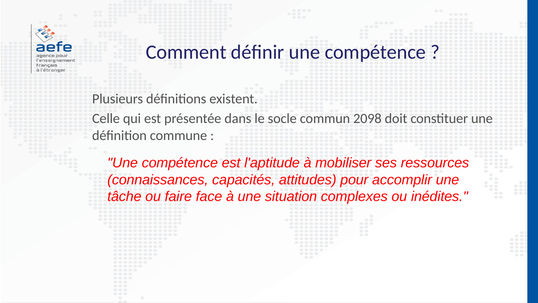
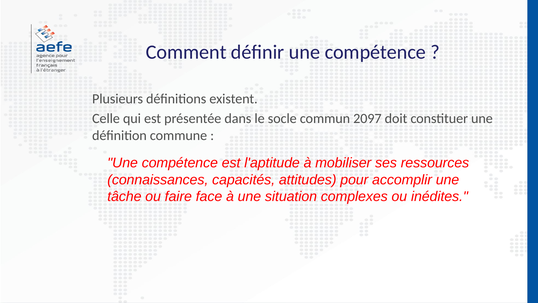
2098: 2098 -> 2097 (367, 118)
